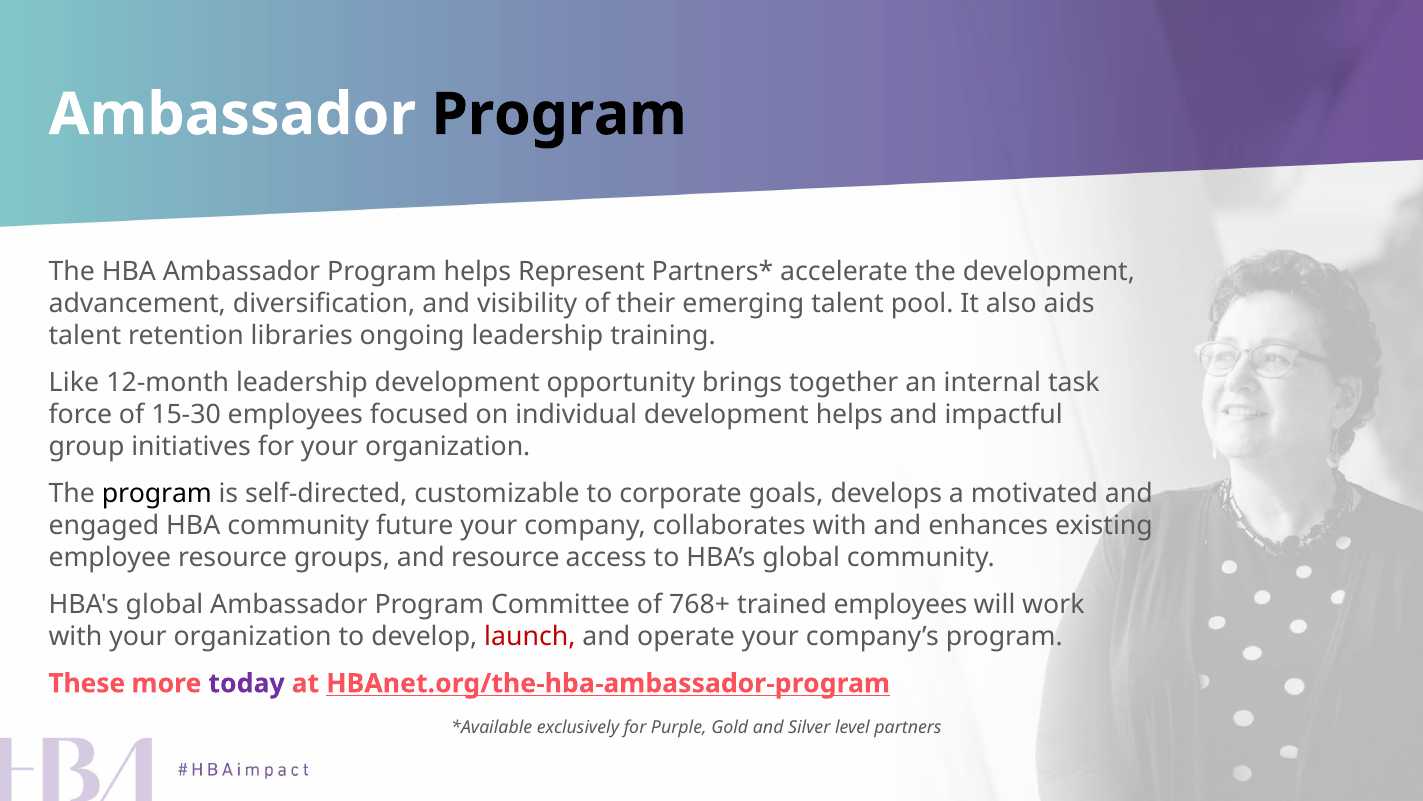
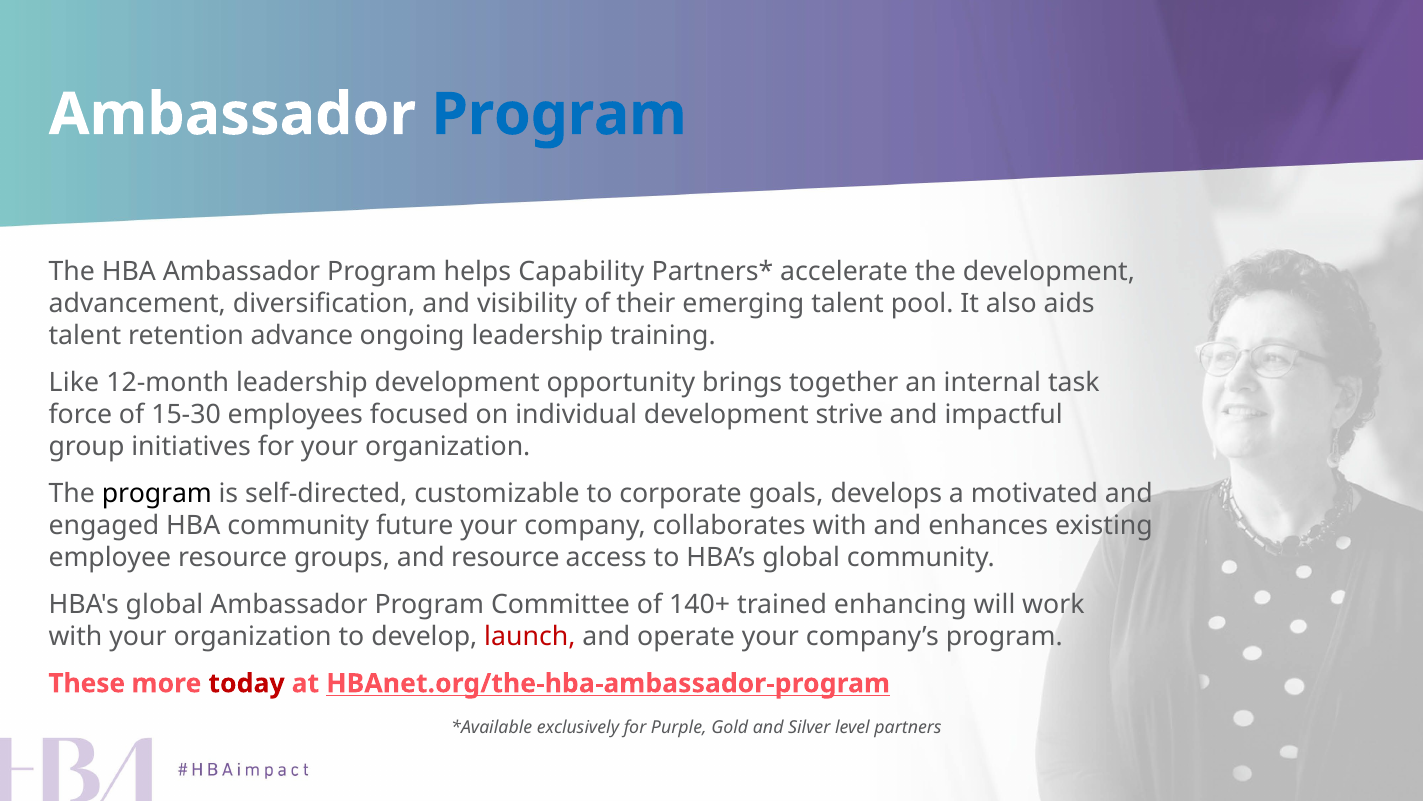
Program colour: black -> blue (559, 115)
Represent: Represent -> Capability (581, 271)
libraries: libraries -> advance (302, 336)
development helps: helps -> strive (849, 414)
768+: 768+ -> 140+ (700, 604)
trained employees: employees -> enhancing (900, 604)
today colour: purple -> red (247, 683)
